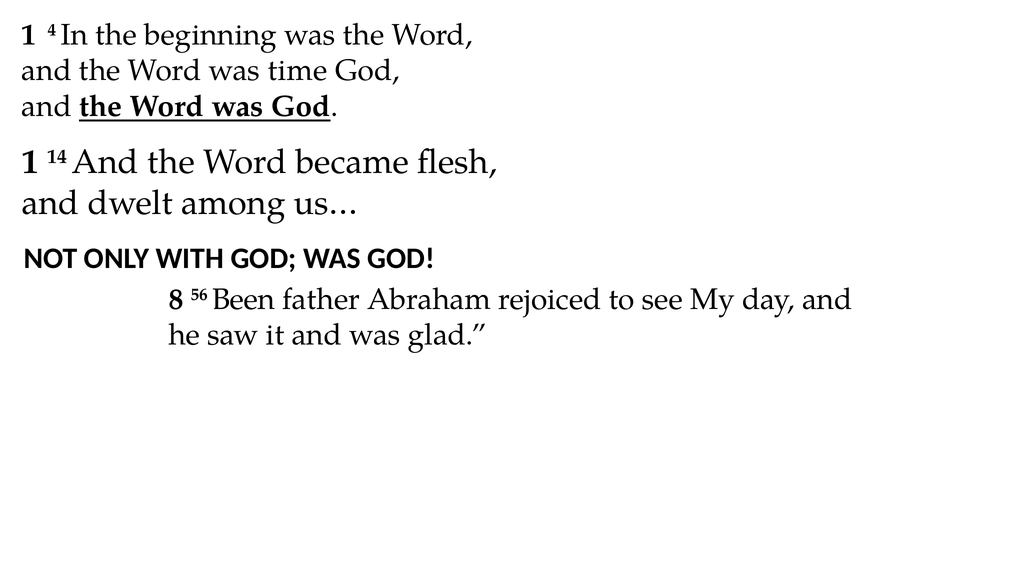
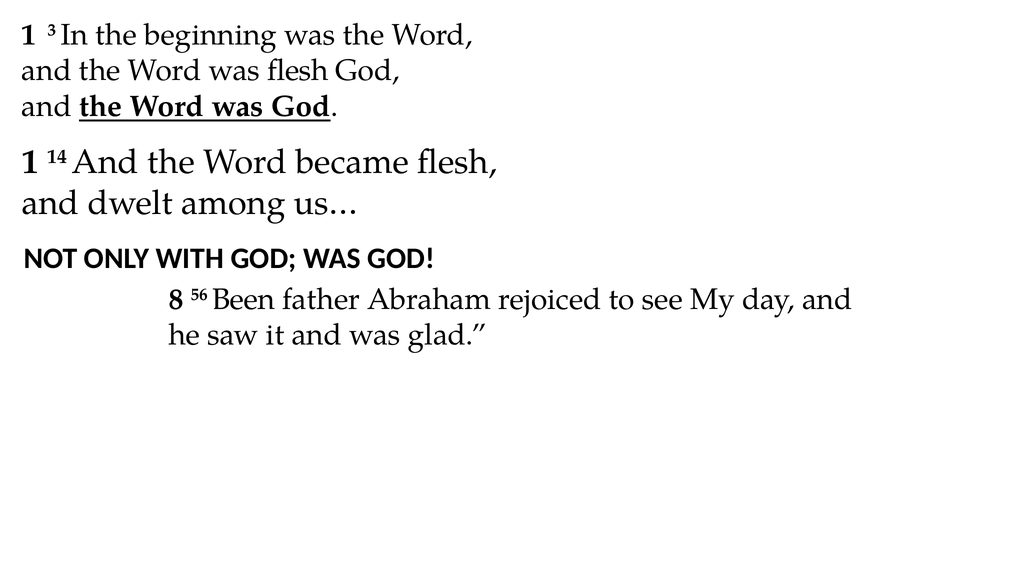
4: 4 -> 3 (52, 30)
was time: time -> flesh (298, 71)
